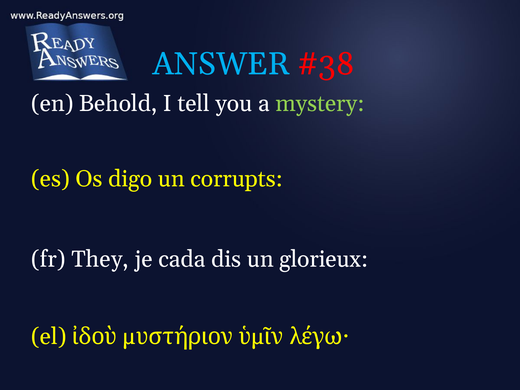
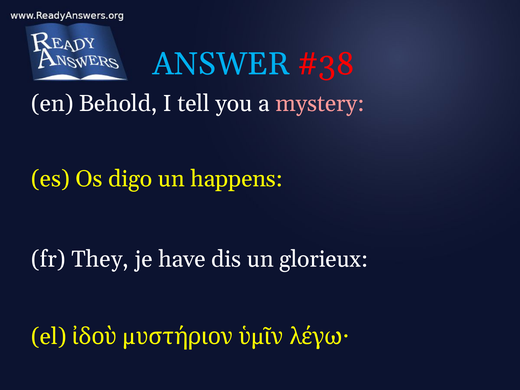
mystery colour: light green -> pink (320, 104)
corrupts: corrupts -> happens (237, 179)
cada: cada -> have (182, 259)
